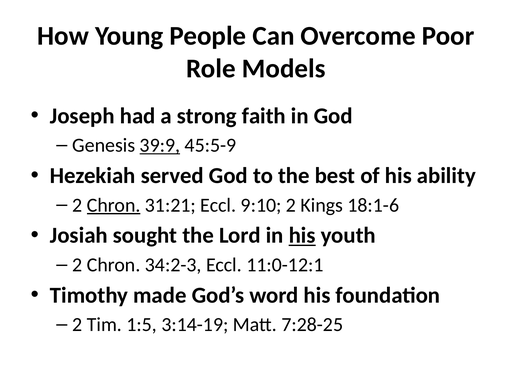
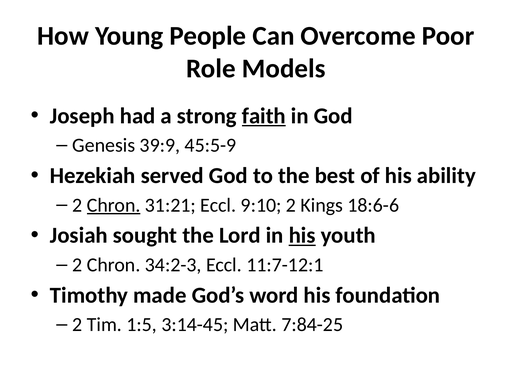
faith underline: none -> present (264, 116)
39:9 underline: present -> none (160, 145)
18:1-6: 18:1-6 -> 18:6-6 (373, 205)
11:0-12:1: 11:0-12:1 -> 11:7-12:1 (285, 265)
3:14-19: 3:14-19 -> 3:14-45 (195, 325)
7:28-25: 7:28-25 -> 7:84-25 (312, 325)
